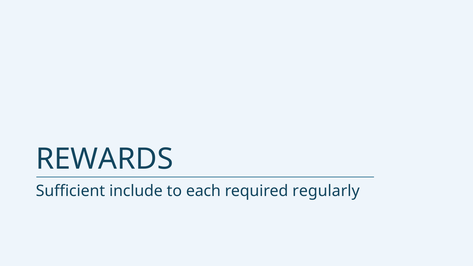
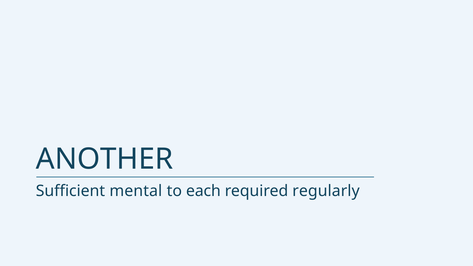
REWARDS: REWARDS -> ANOTHER (105, 159)
include: include -> mental (136, 191)
